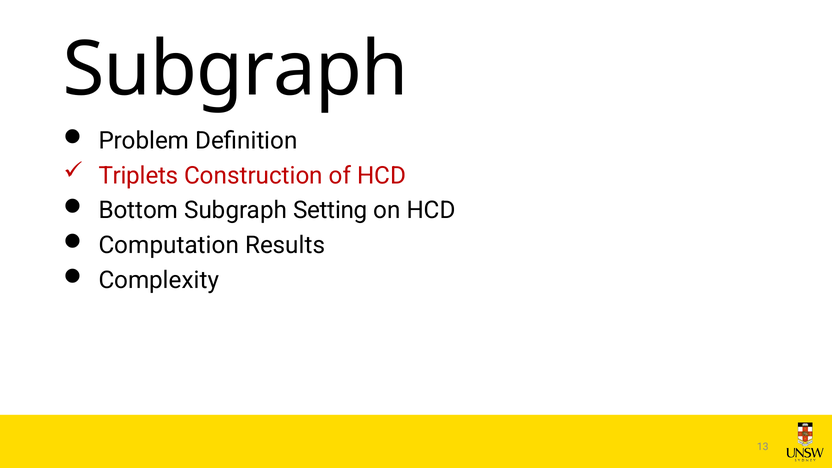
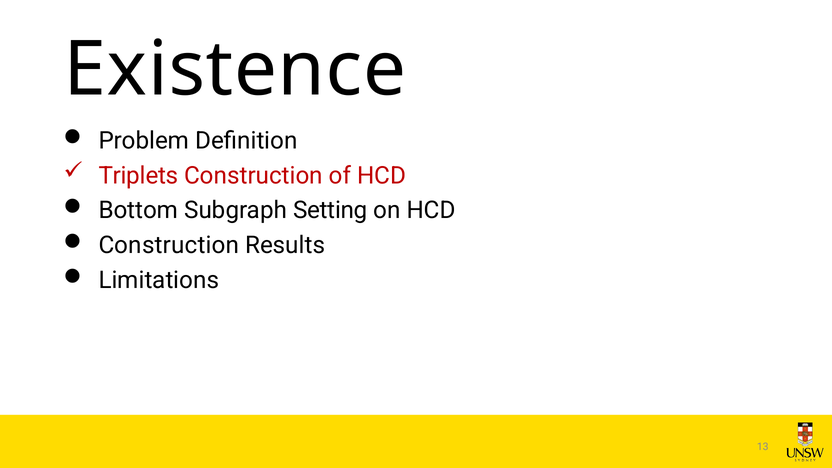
Subgraph: Subgraph -> Existence (235, 70)
Computation: Computation -> Construction (169, 245)
Complexity: Complexity -> Limitations (159, 280)
